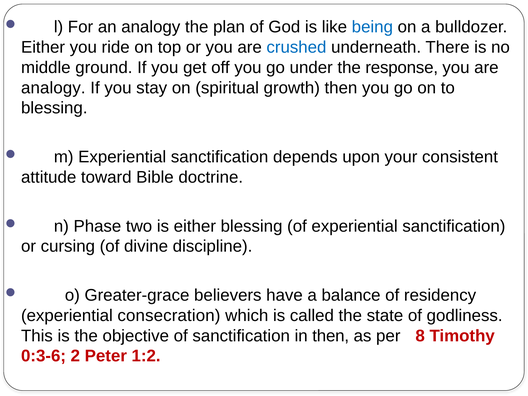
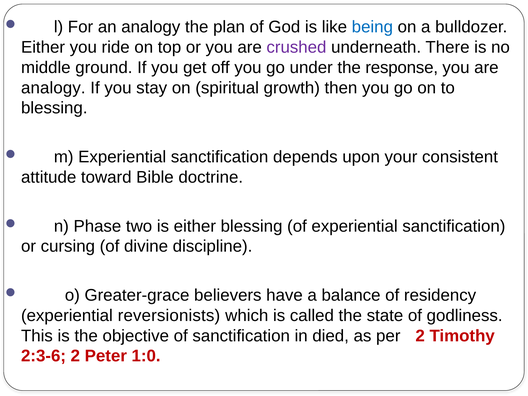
crushed colour: blue -> purple (296, 47)
consecration: consecration -> reversionists (169, 316)
in then: then -> died (331, 336)
per 8: 8 -> 2 (420, 336)
0:3-6: 0:3-6 -> 2:3-6 (44, 356)
1:2: 1:2 -> 1:0 (146, 356)
